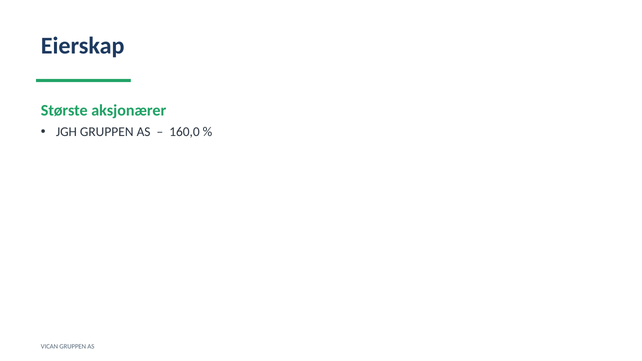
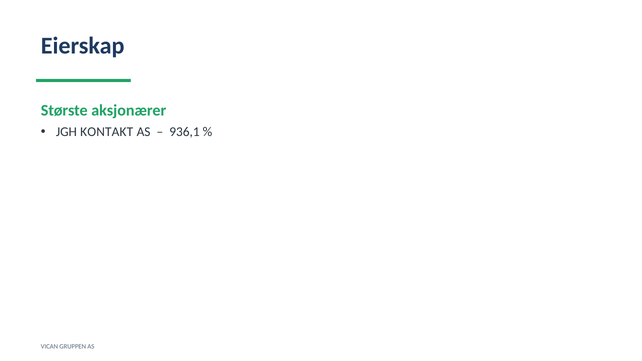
JGH GRUPPEN: GRUPPEN -> KONTAKT (107, 132)
160,0: 160,0 -> 936,1 (184, 132)
